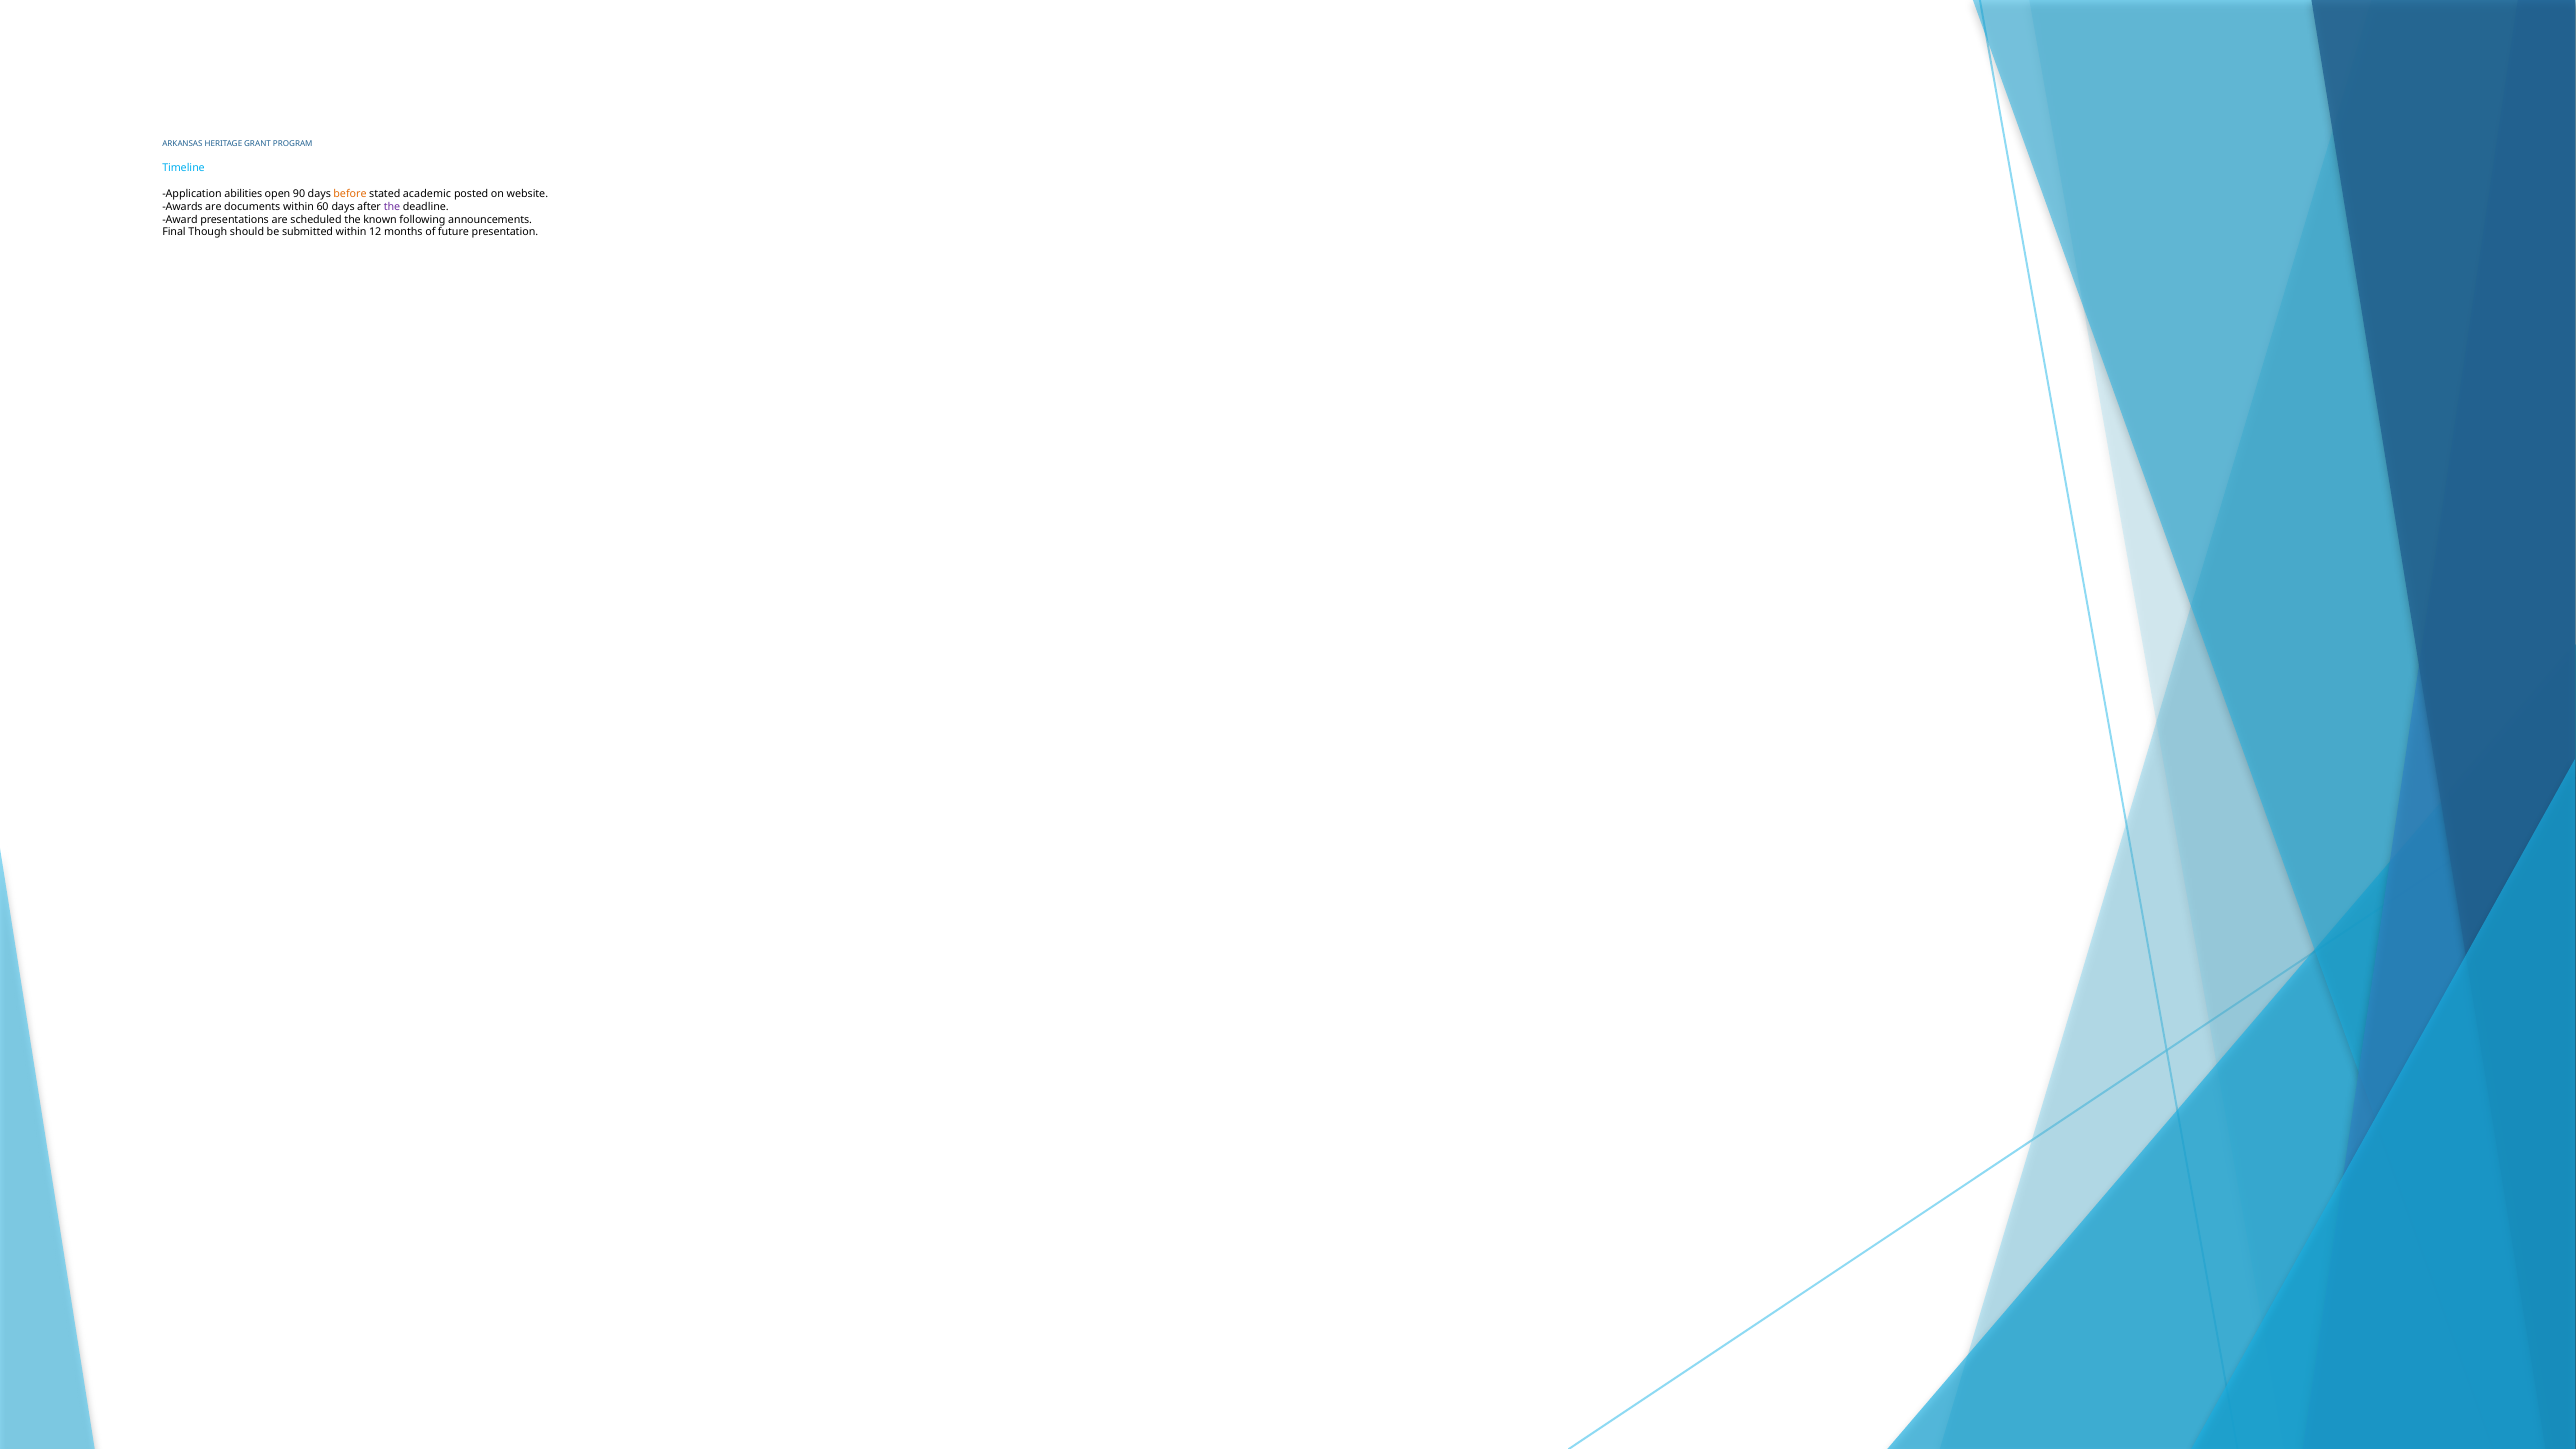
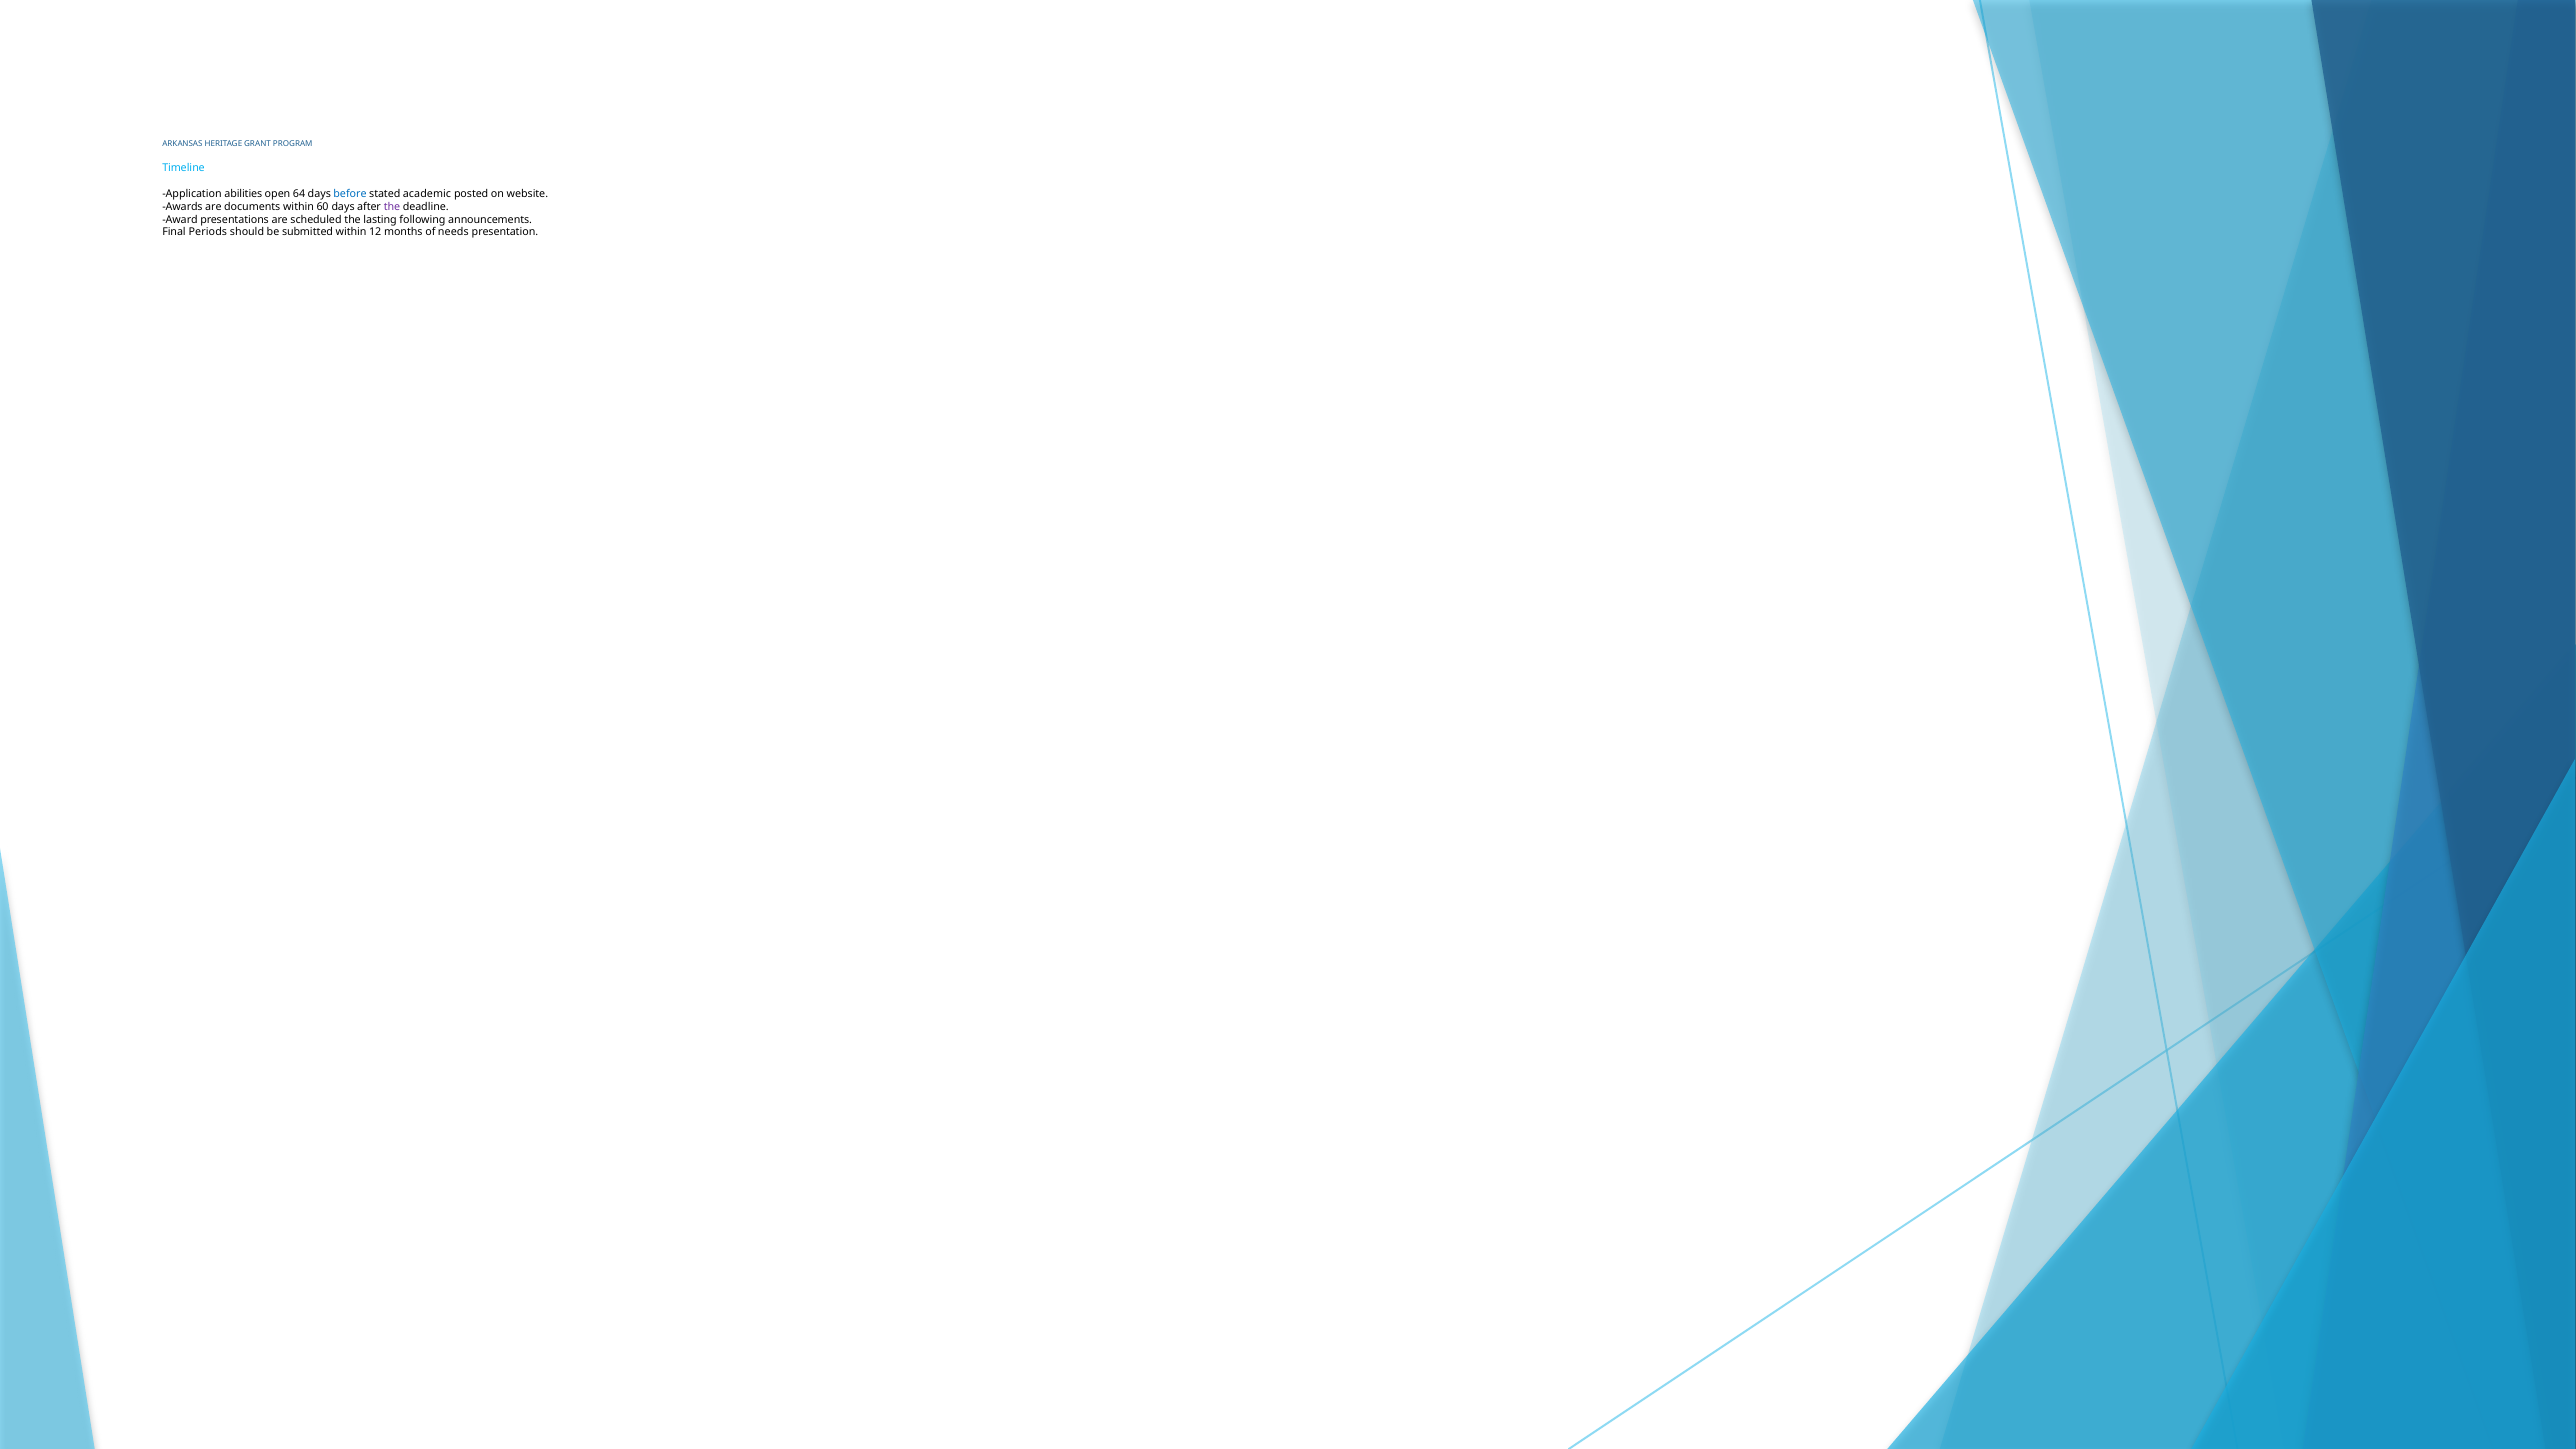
90: 90 -> 64 (299, 194)
before colour: orange -> blue (350, 194)
known: known -> lasting (380, 220)
Though: Though -> Periods (208, 232)
future: future -> needs (453, 232)
